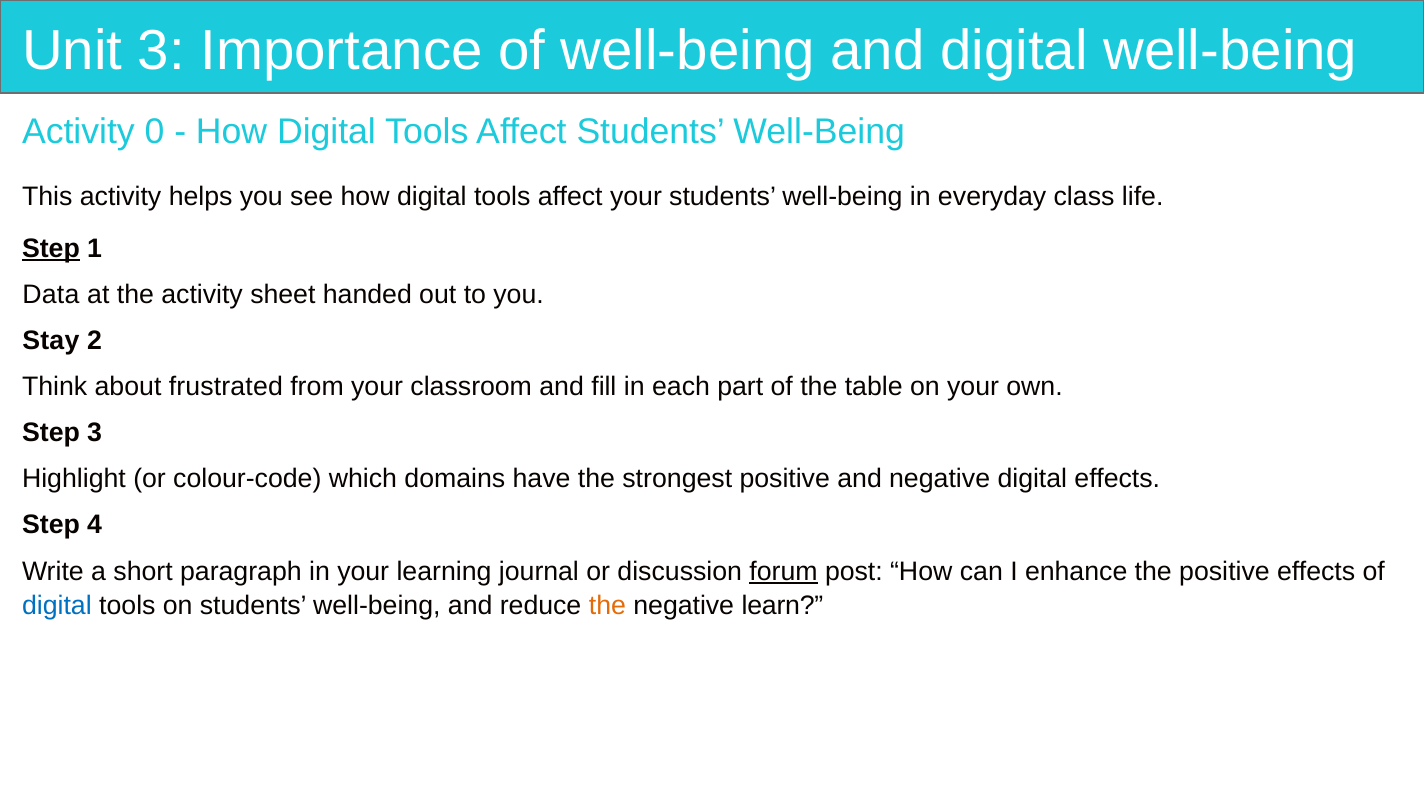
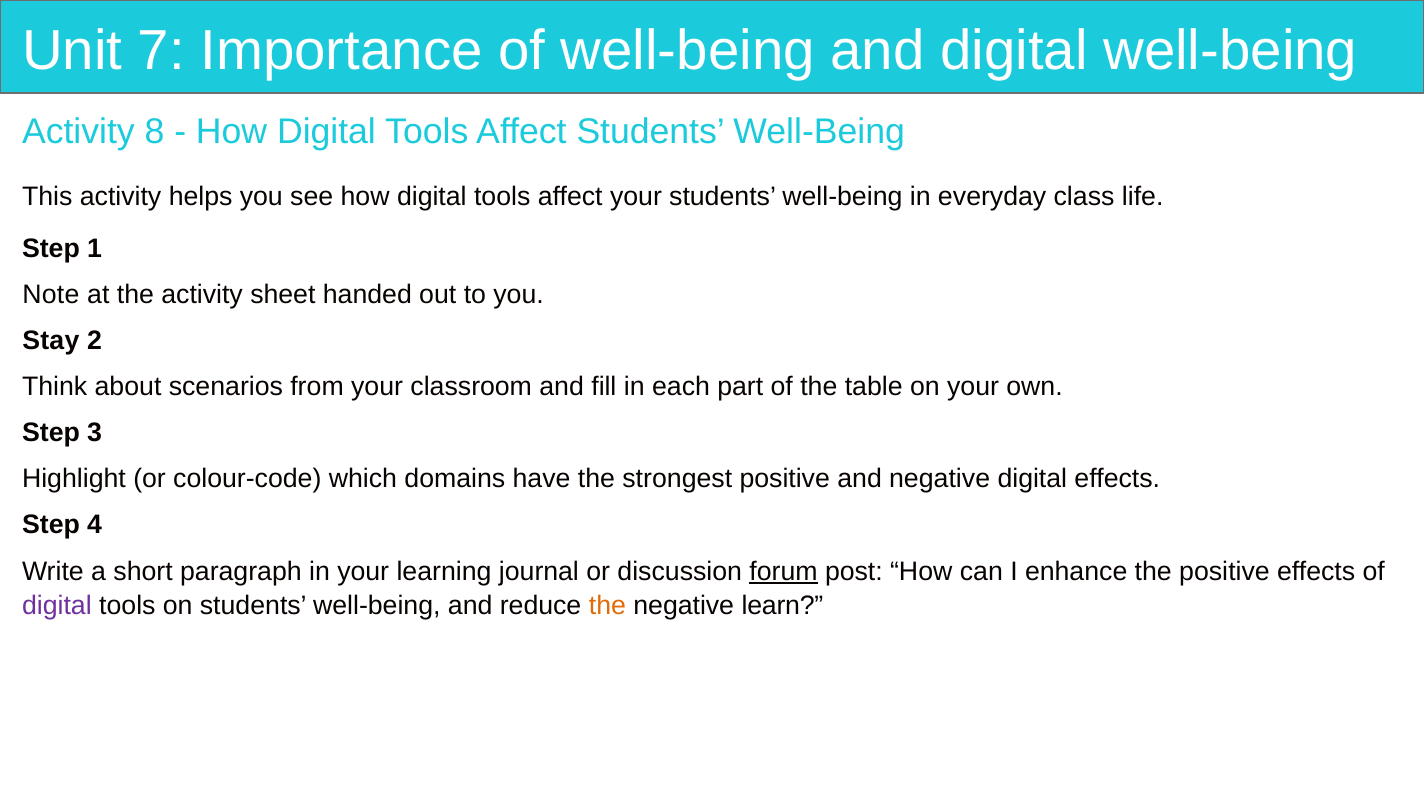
Unit 3: 3 -> 7 (161, 51)
0: 0 -> 8 (154, 132)
Step underline: present -> none (51, 248)
Data: Data -> Note (51, 294)
frustrated: frustrated -> scenarios (226, 387)
digital colour: blue -> purple (57, 605)
